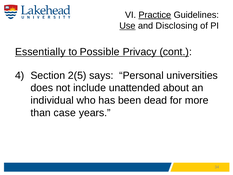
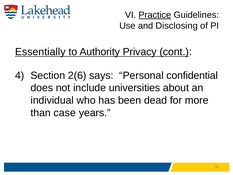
Use underline: present -> none (127, 26)
Possible: Possible -> Authority (100, 52)
2(5: 2(5 -> 2(6 (77, 75)
universities: universities -> confidential (192, 75)
unattended: unattended -> universities (135, 88)
